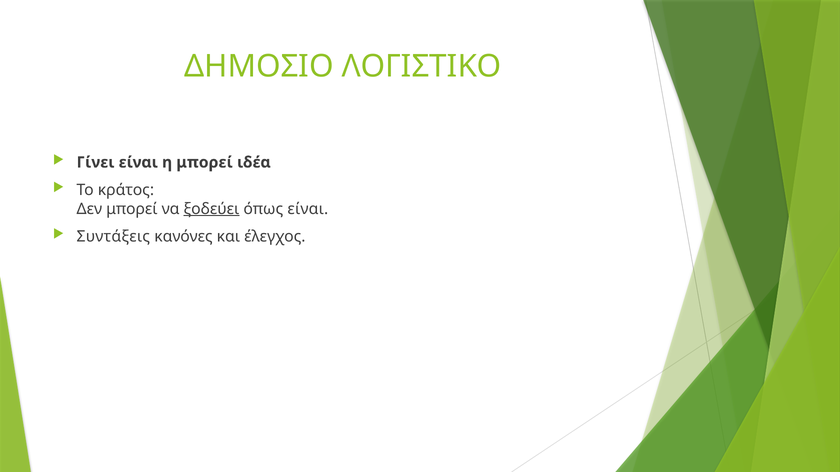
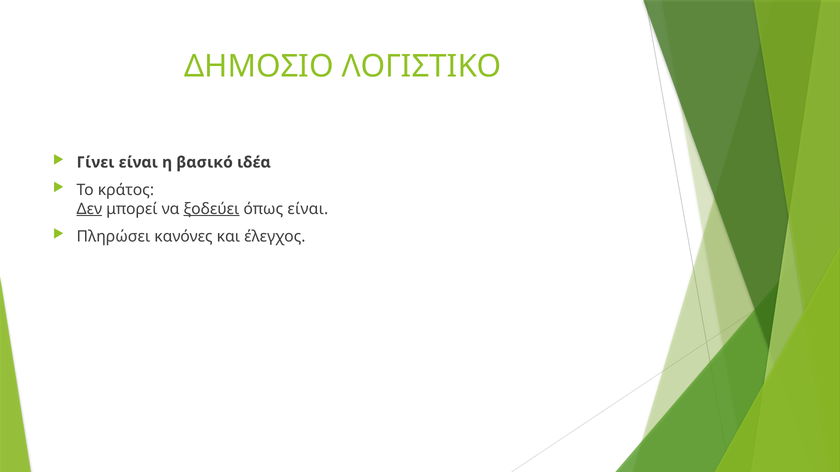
η μπορεί: μπορεί -> βασικό (205, 163)
Δεν underline: none -> present (89, 209)
Συντάξεις: Συντάξεις -> Πληρώσει (113, 237)
